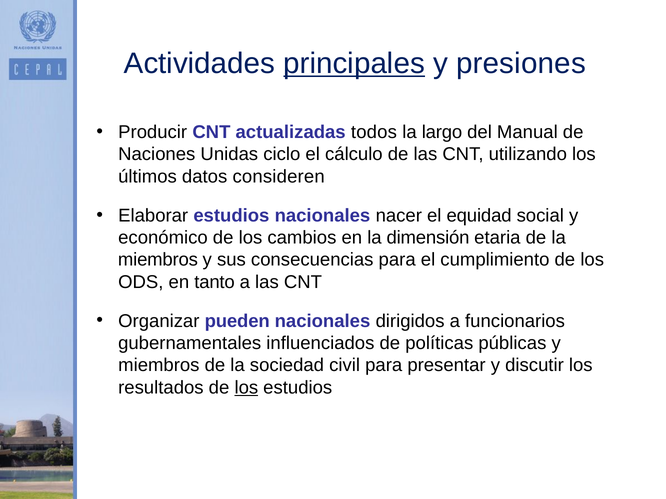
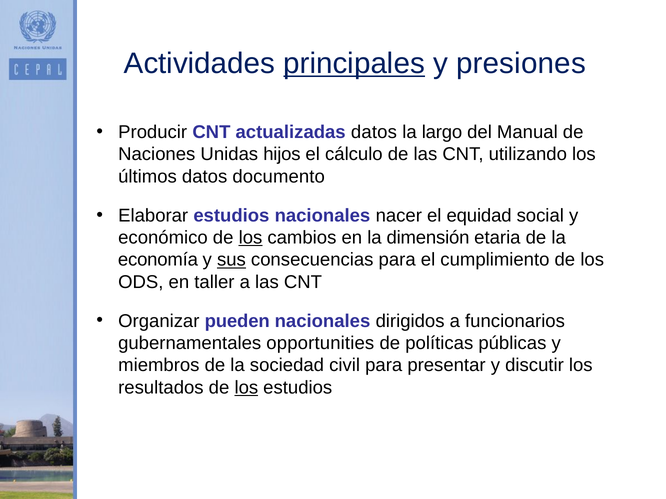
actualizadas todos: todos -> datos (374, 132)
ciclo: ciclo -> hijos (282, 155)
consideren: consideren -> documento (279, 177)
los underline: none -> present (250, 238)
miembros: miembros -> economía (158, 260)
sus underline: none -> present (231, 260)
tanto: tanto -> taller (214, 282)
influenciados: influenciados -> opportunities (320, 343)
